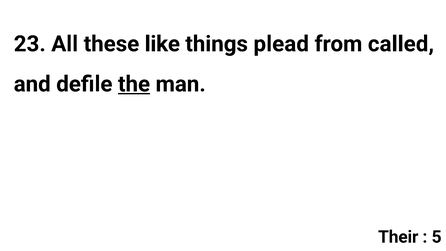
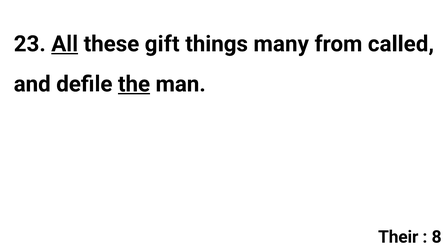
All underline: none -> present (65, 44)
like: like -> gift (162, 44)
plead: plead -> many (281, 44)
5: 5 -> 8 (437, 237)
